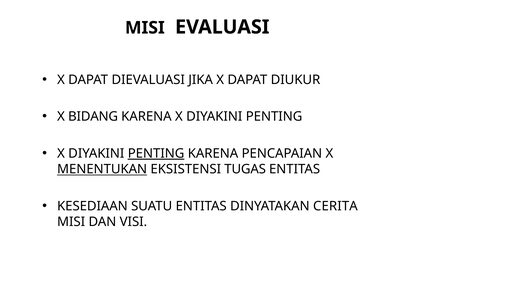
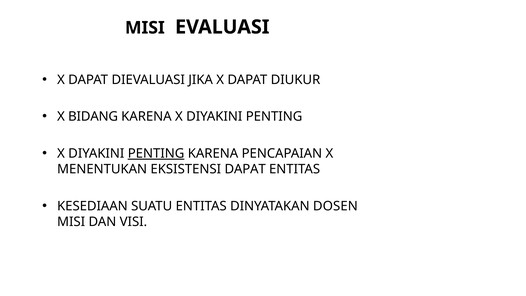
MENENTUKAN underline: present -> none (102, 169)
EKSISTENSI TUGAS: TUGAS -> DAPAT (245, 169)
CERITA: CERITA -> DOSEN (335, 206)
